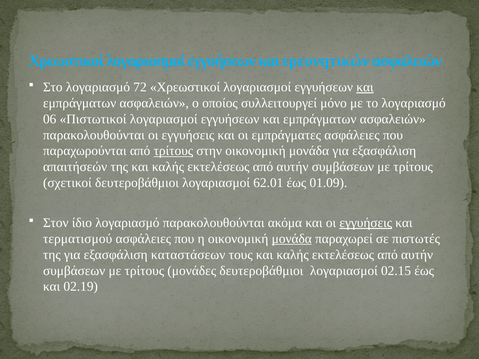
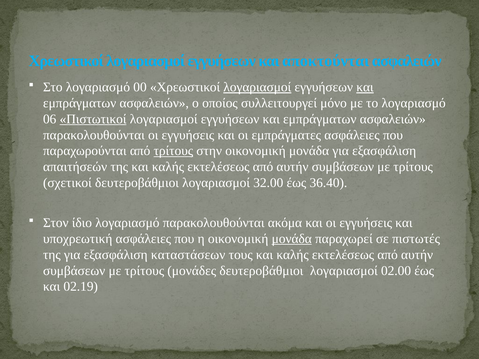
ερευνητικών: ερευνητικών -> αποκτούνται (326, 61)
72: 72 -> 00 (140, 87)
λογαριασμοί underline: none -> present (257, 87)
Πιστωτικοί underline: none -> present (93, 119)
62.01: 62.01 -> 32.00 (268, 183)
01.09: 01.09 -> 36.40 (328, 183)
εγγυήσεις underline: present -> none (366, 223)
τερματισμού: τερματισμού -> υποχρεωτική (78, 239)
02.15: 02.15 -> 02.00 (396, 271)
